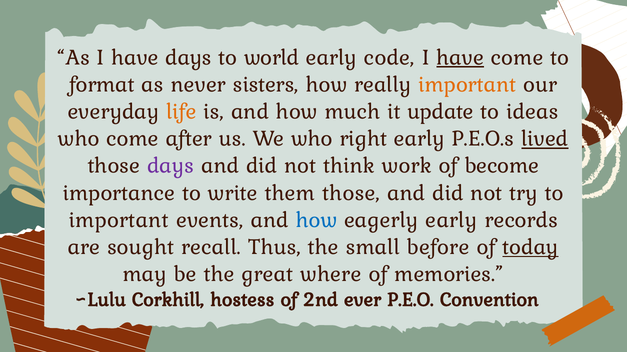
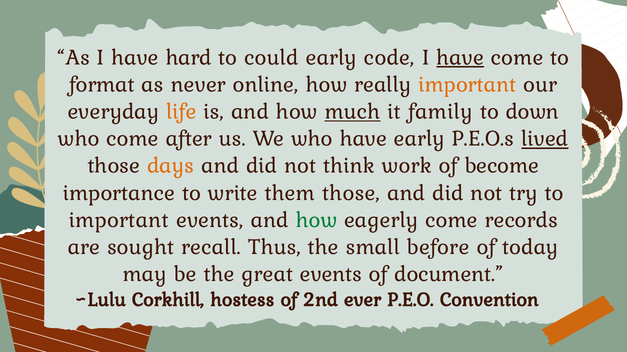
have days: days -> hard (189, 57)
world: world -> could (271, 57)
sisters: sisters -> online (266, 84)
much underline: none -> present (352, 111)
update: update -> family (440, 111)
ideas: ideas -> down (532, 111)
who right: right -> have (363, 139)
days colour: purple -> orange (171, 166)
how colour: blue -> green (316, 220)
eagerly early: early -> come (451, 220)
today underline: present -> none (530, 247)
great where: where -> events (331, 274)
memories: memories -> document (449, 274)
